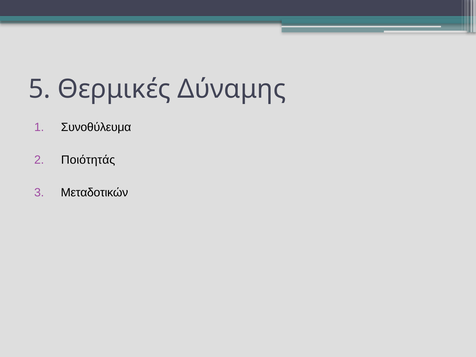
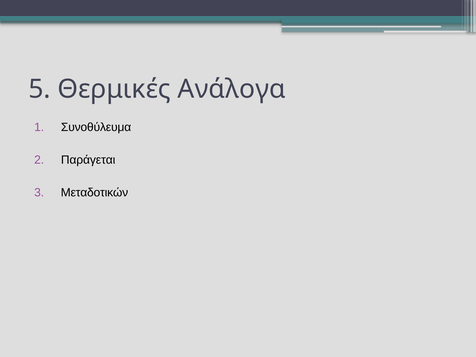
Δύναμης: Δύναμης -> Ανάλογα (232, 89)
Ποιότητάς: Ποιότητάς -> Παράγεται (88, 160)
